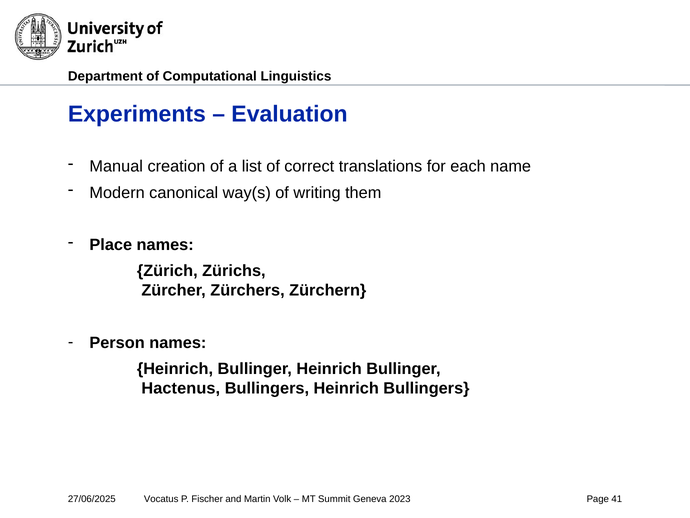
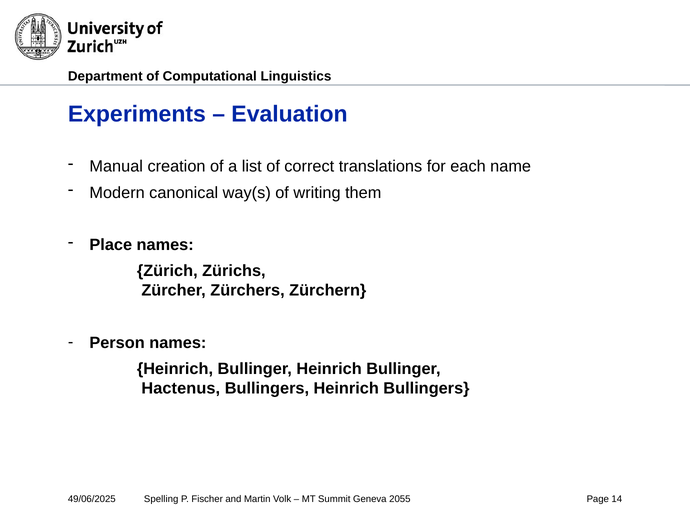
27/06/2025: 27/06/2025 -> 49/06/2025 (92, 499)
Vocatus: Vocatus -> Spelling (161, 499)
2023: 2023 -> 2055 (400, 499)
41: 41 -> 14 (617, 499)
